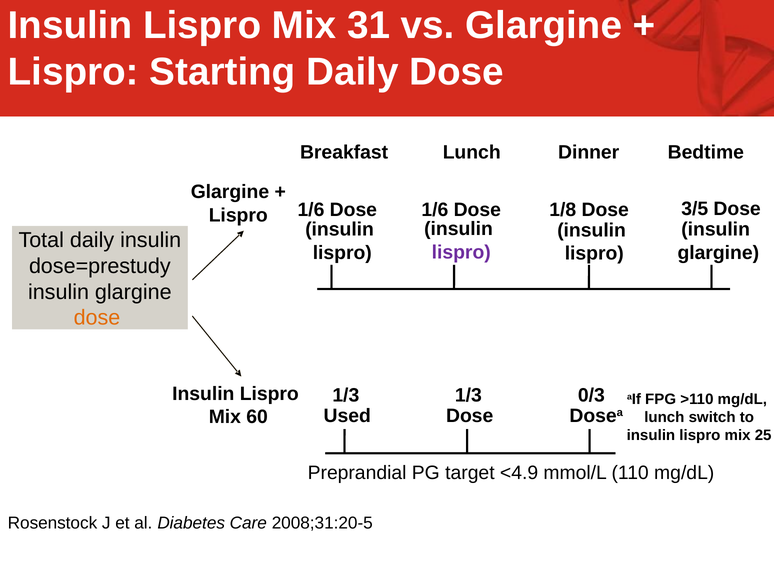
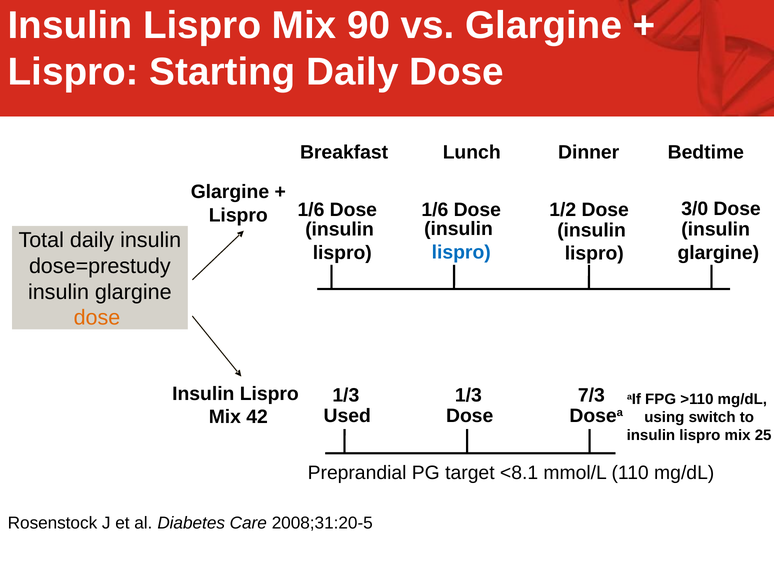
31: 31 -> 90 (369, 26)
3/5: 3/5 -> 3/0 (695, 209)
1/8: 1/8 -> 1/2 (563, 210)
lispro colour: purple -> blue (461, 252)
0/3: 0/3 -> 7/3 (591, 395)
60: 60 -> 42 (257, 417)
lunch: lunch -> using (664, 417)
<4.9: <4.9 -> <8.1 (519, 473)
